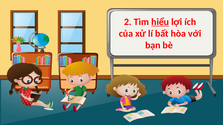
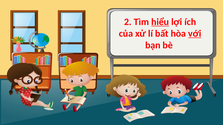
với underline: none -> present (195, 34)
